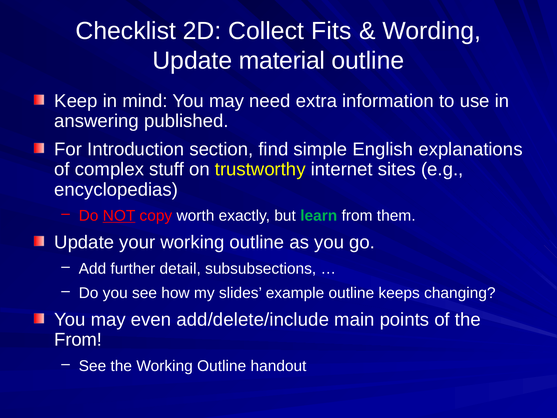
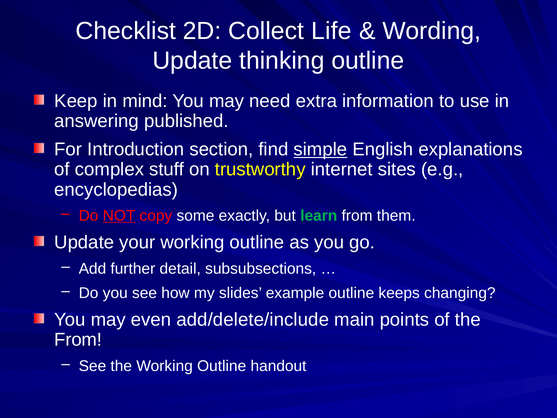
Fits: Fits -> Life (331, 31)
material: material -> thinking (282, 61)
simple underline: none -> present (320, 149)
worth: worth -> some (195, 216)
